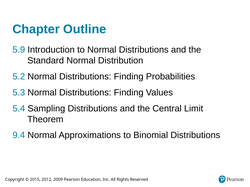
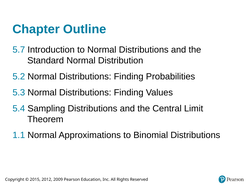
5.9: 5.9 -> 5.7 (19, 50)
9.4: 9.4 -> 1.1 (19, 136)
